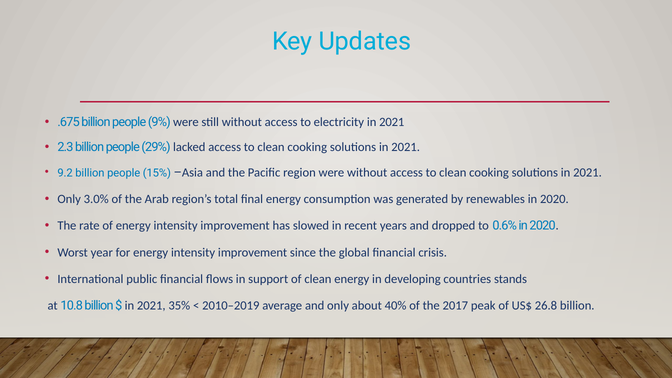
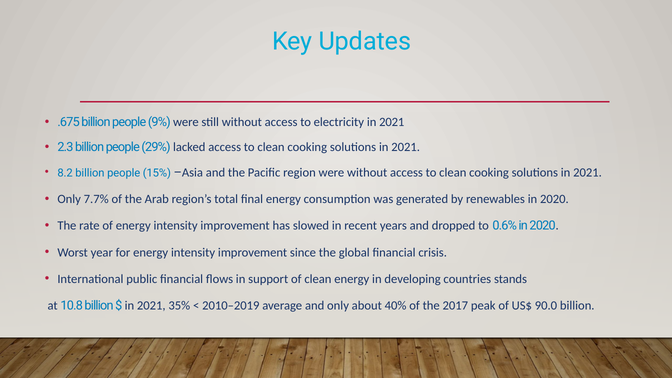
9.2: 9.2 -> 8.2 (65, 173)
3.0%: 3.0% -> 7.7% (96, 199)
26.8: 26.8 -> 90.0 (546, 306)
